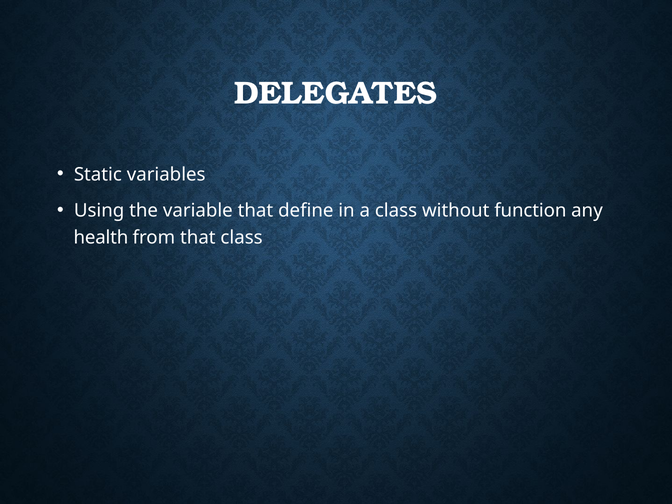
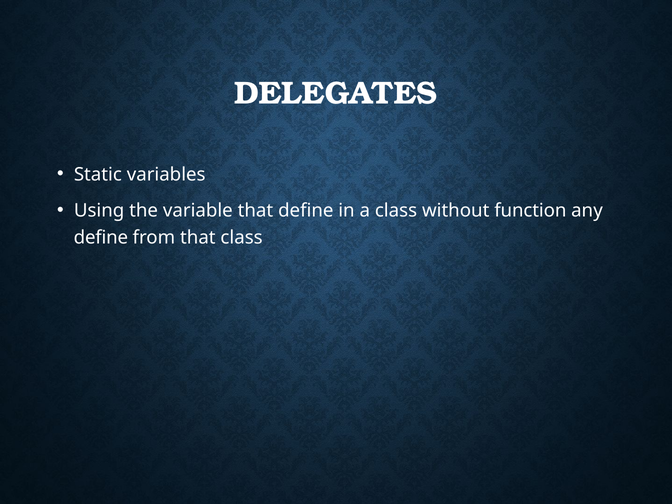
health: health -> define (101, 237)
